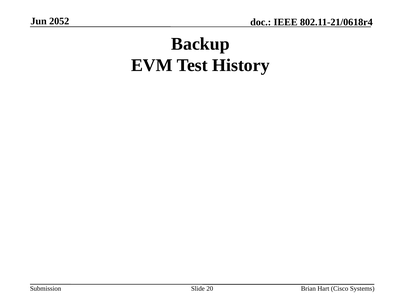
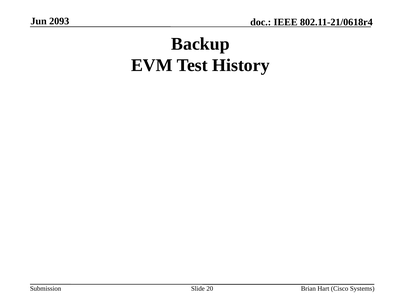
2052: 2052 -> 2093 (59, 21)
